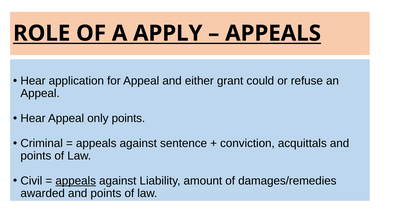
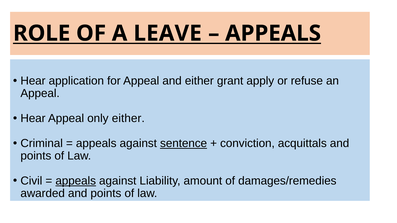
APPLY: APPLY -> LEAVE (168, 33)
could: could -> apply (260, 81)
only points: points -> either (128, 119)
sentence underline: none -> present (184, 144)
